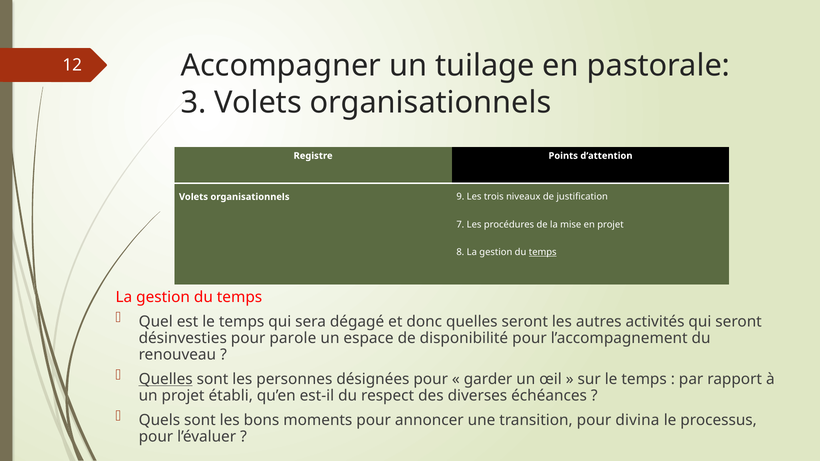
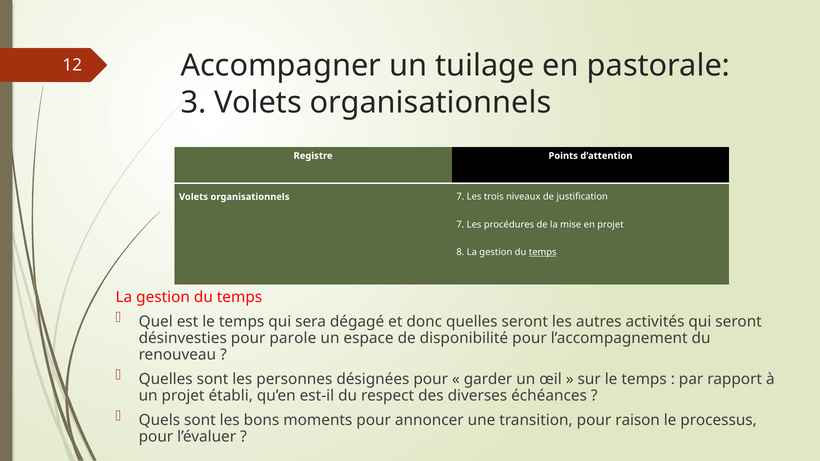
organisationnels 9: 9 -> 7 (460, 197)
Quelles underline: present -> none (166, 379)
divina: divina -> raison (638, 420)
